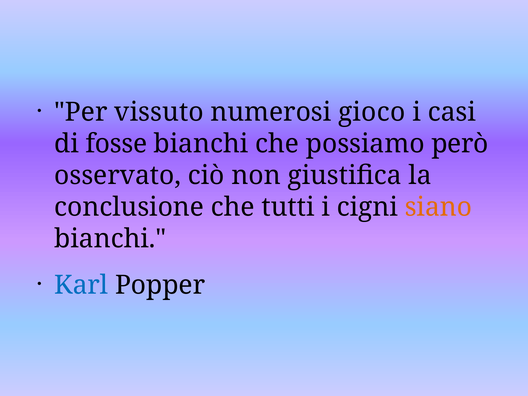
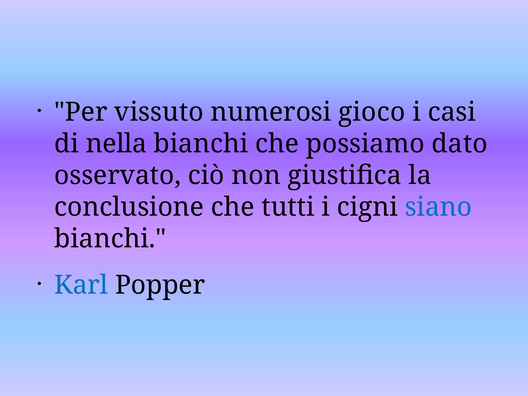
fosse: fosse -> nella (116, 144)
però: però -> dato (460, 144)
siano colour: orange -> blue (438, 207)
